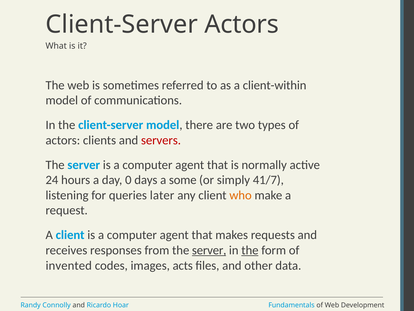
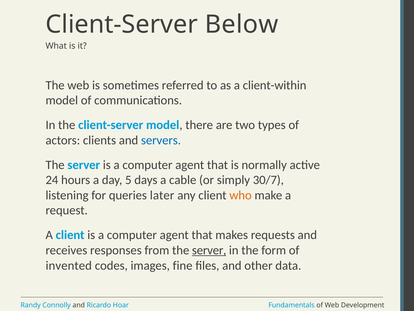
Client-Server Actors: Actors -> Below (242, 25)
servers colour: red -> blue (161, 140)
0: 0 -> 5 (128, 180)
some: some -> cable (183, 180)
41/7: 41/7 -> 30/7 (268, 180)
the underline: present -> none (250, 250)
acts: acts -> fine (183, 265)
